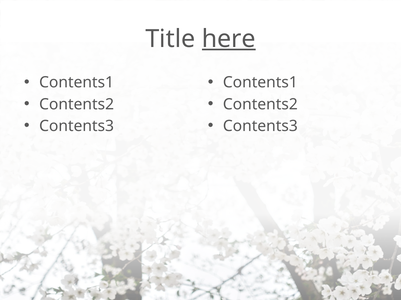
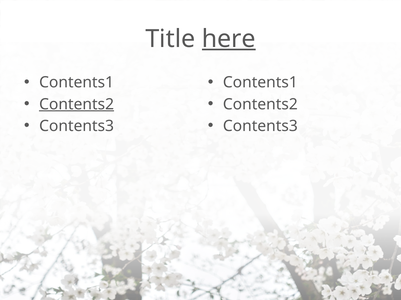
Contents2 underline: none -> present (77, 104)
